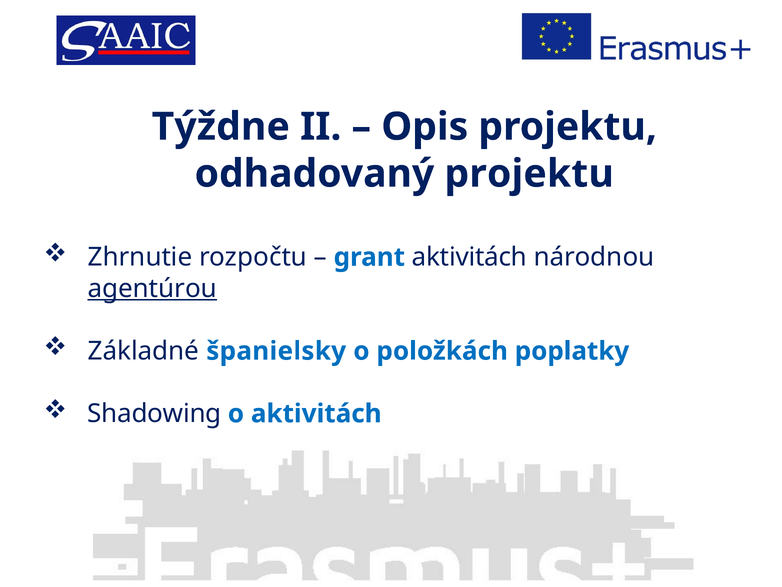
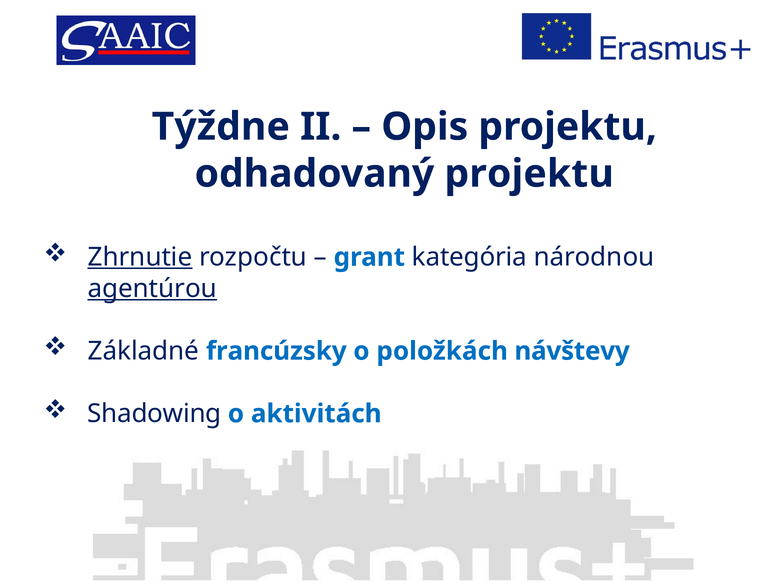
Zhrnutie underline: none -> present (140, 257)
grant aktivitách: aktivitách -> kategória (469, 257)
španielsky: španielsky -> francúzsky (276, 351)
poplatky: poplatky -> návštevy (572, 351)
